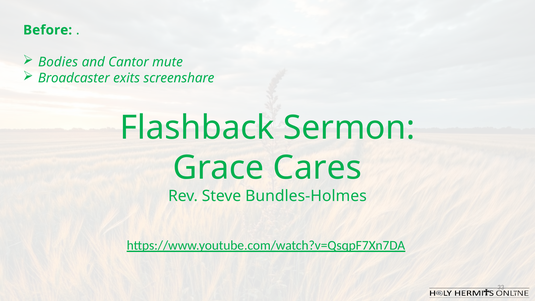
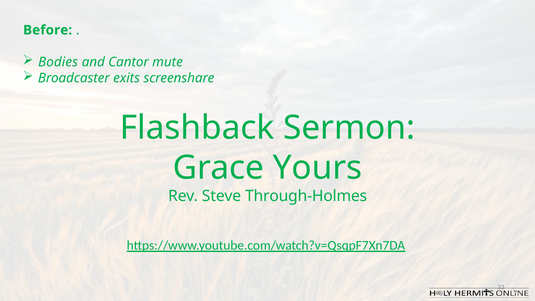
Cares: Cares -> Yours (317, 168)
Bundles-Holmes: Bundles-Holmes -> Through-Holmes (306, 196)
